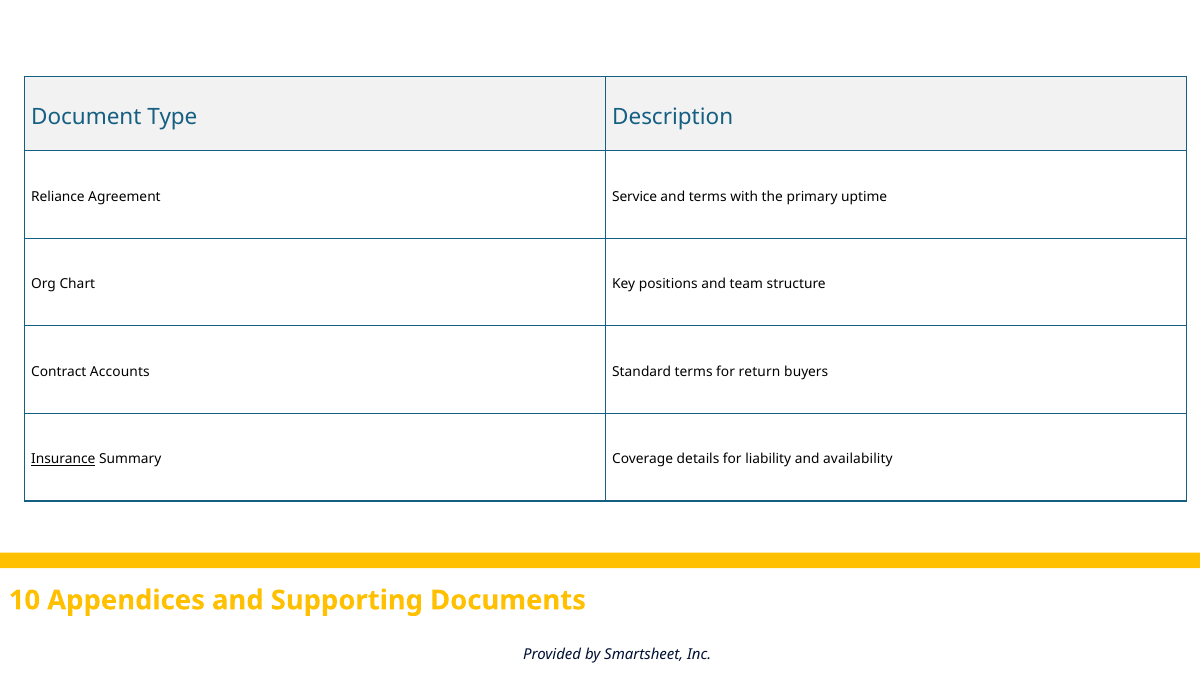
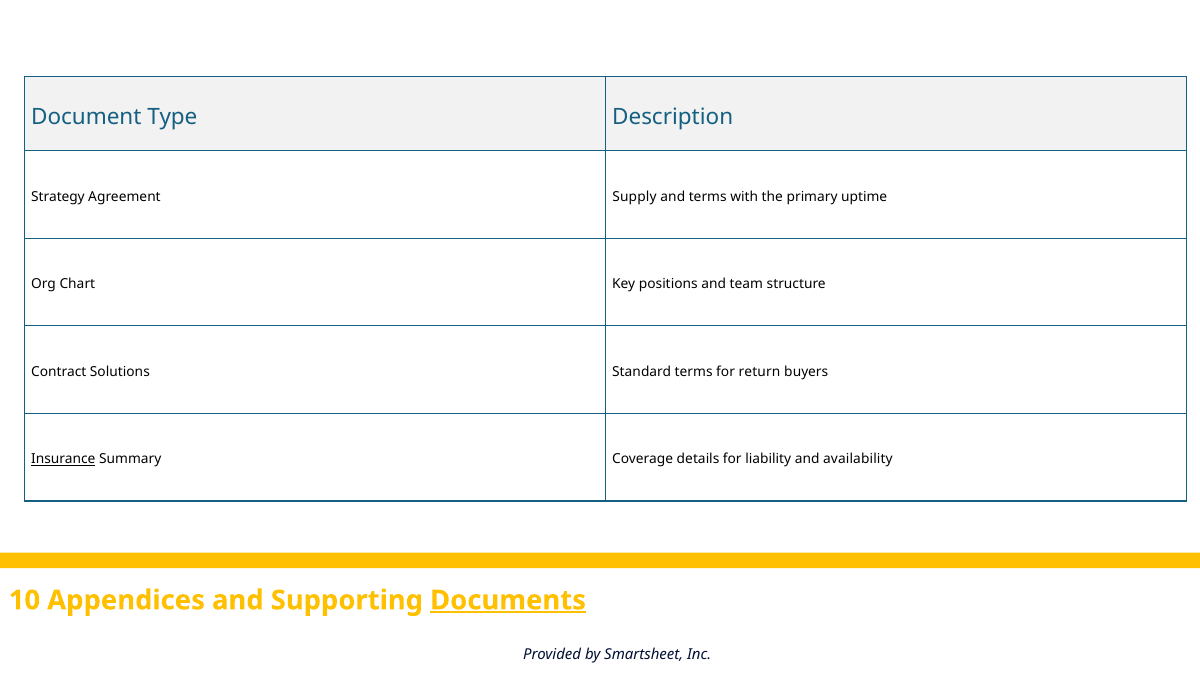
Reliance: Reliance -> Strategy (58, 197)
Service: Service -> Supply (634, 197)
Accounts: Accounts -> Solutions (120, 372)
Documents underline: none -> present (508, 600)
